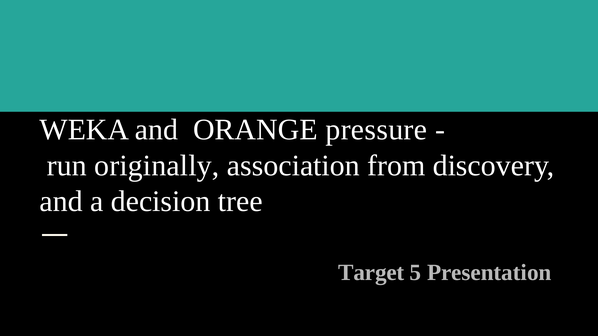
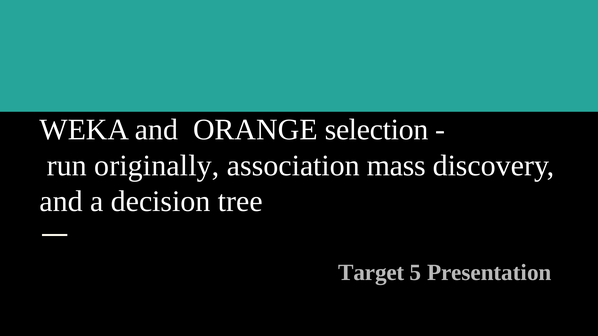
pressure: pressure -> selection (377, 130)
from: from -> mass (396, 166)
